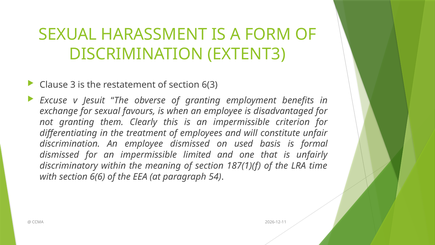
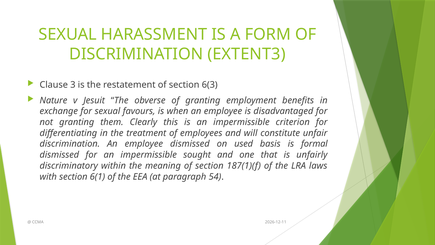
Excuse: Excuse -> Nature (53, 100)
limited: limited -> sought (197, 155)
time: time -> laws (318, 166)
6(6: 6(6 -> 6(1 (97, 176)
